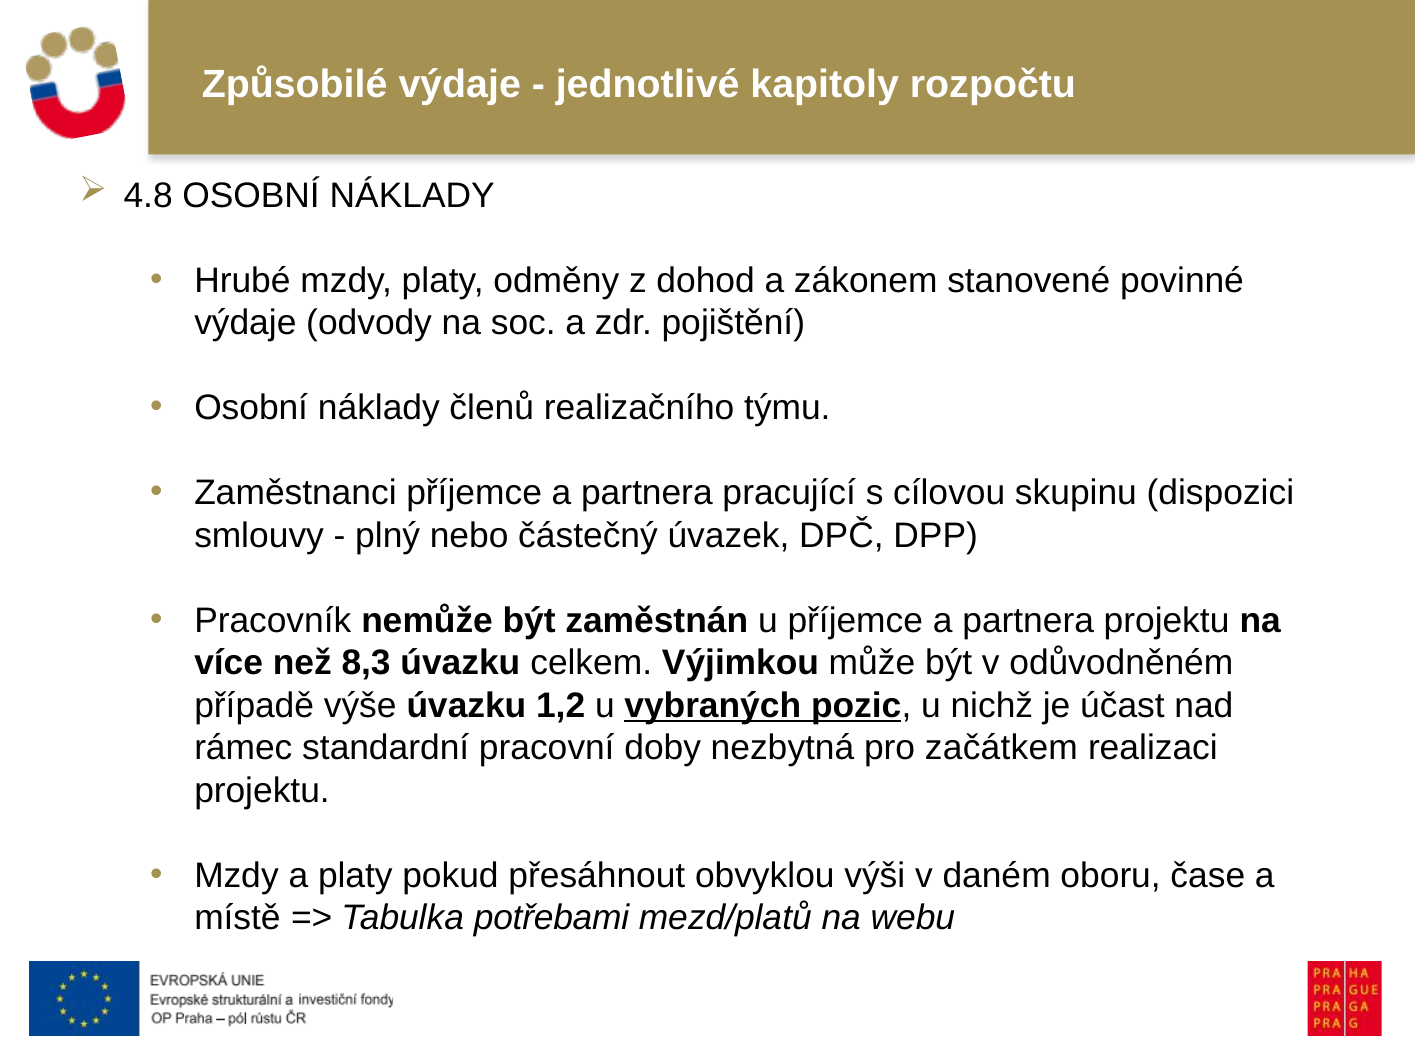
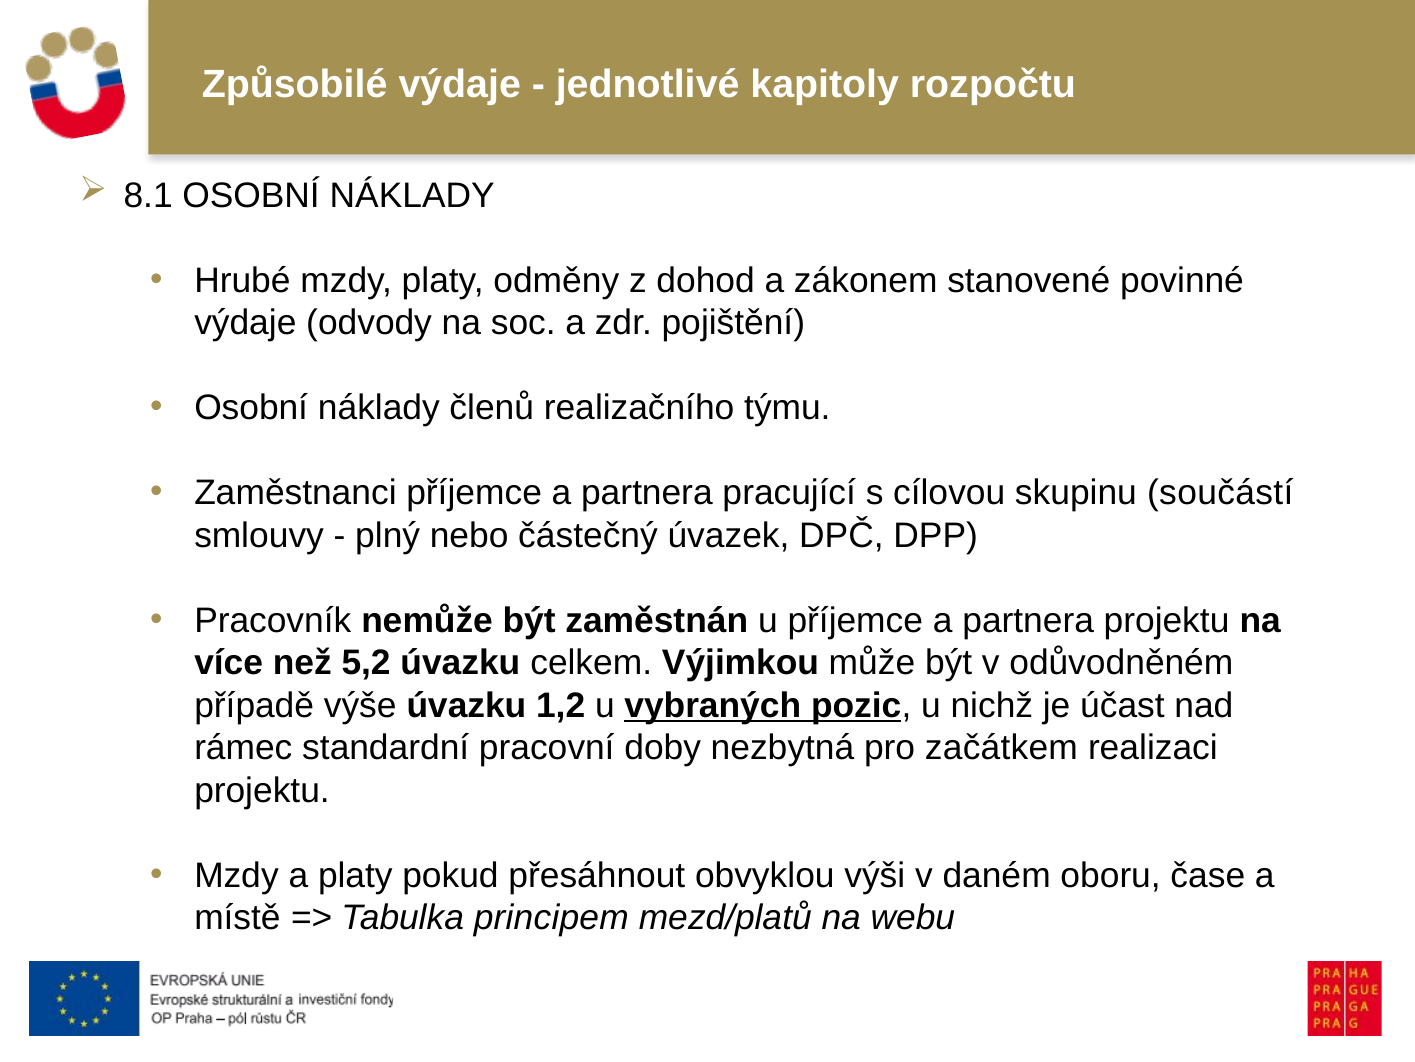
4.8: 4.8 -> 8.1 (148, 196)
dispozici: dispozici -> součástí (1220, 493)
8,3: 8,3 -> 5,2 (366, 663)
potřebami: potřebami -> principem (551, 917)
